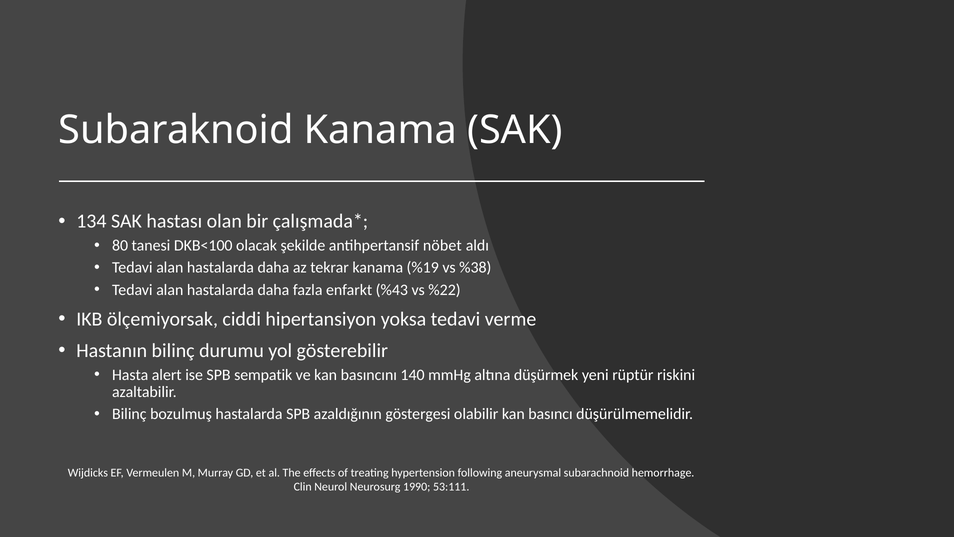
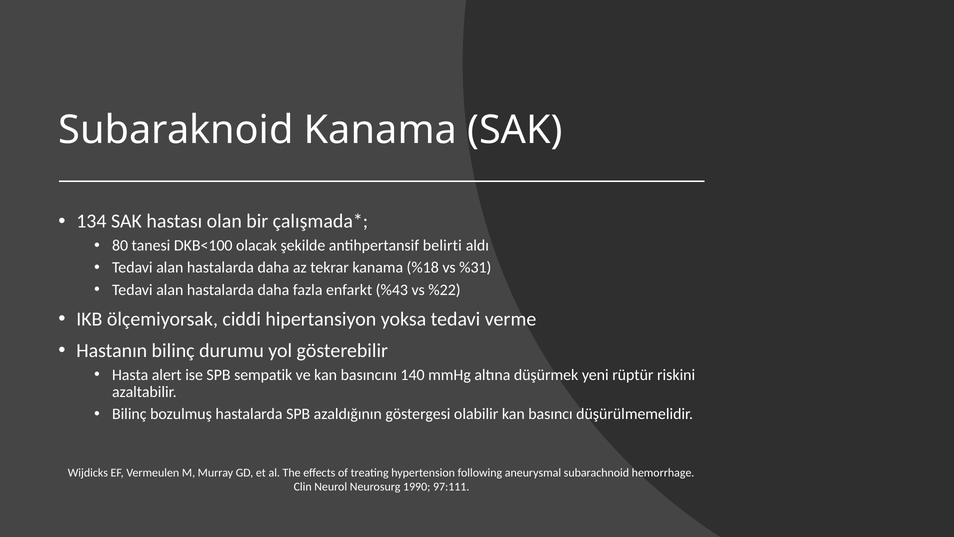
nöbet: nöbet -> belirti (442, 245)
%19: %19 -> %18 (423, 268)
%38: %38 -> %31 (475, 268)
53:111: 53:111 -> 97:111 (451, 487)
